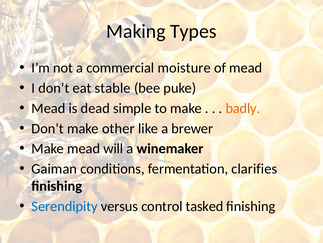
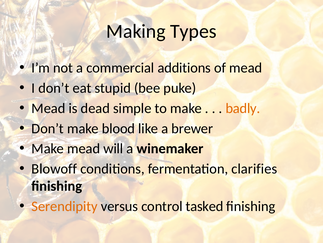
moisture: moisture -> additions (184, 68)
stable: stable -> stupid (113, 88)
other: other -> blood (118, 128)
Gaiman: Gaiman -> Blowoff (54, 168)
Serendipity colour: blue -> orange (65, 206)
